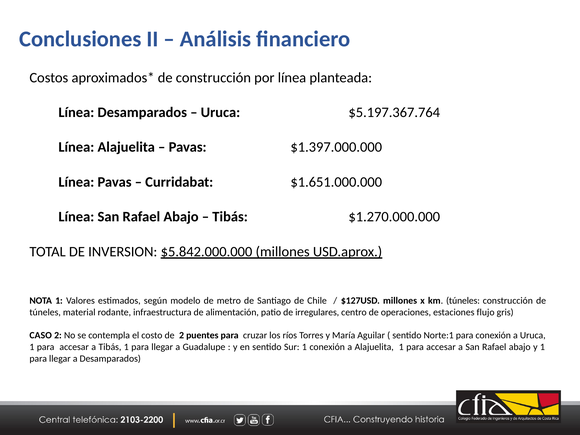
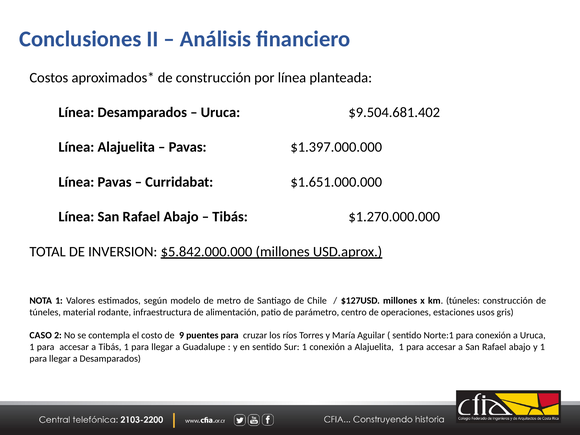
$5.197.367.764: $5.197.367.764 -> $9.504.681.402 (394, 112)
irregulares: irregulares -> parámetro (317, 312)
flujo: flujo -> usos (486, 312)
de 2: 2 -> 9 (182, 335)
